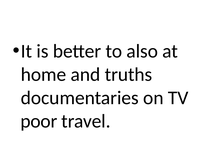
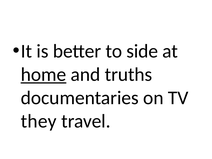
also: also -> side (142, 51)
home underline: none -> present (43, 74)
poor: poor -> they (39, 121)
